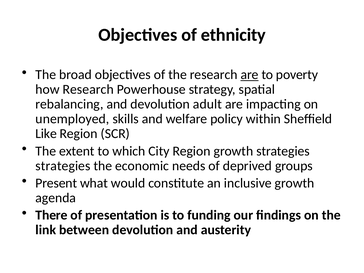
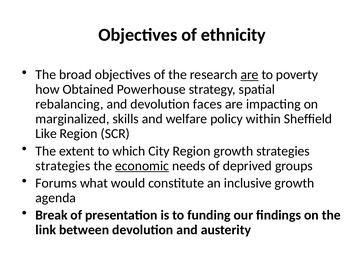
how Research: Research -> Obtained (88, 89)
adult: adult -> faces (207, 104)
unemployed: unemployed -> marginalized (73, 119)
economic underline: none -> present (142, 166)
Present: Present -> Forums (56, 183)
There: There -> Break (52, 215)
